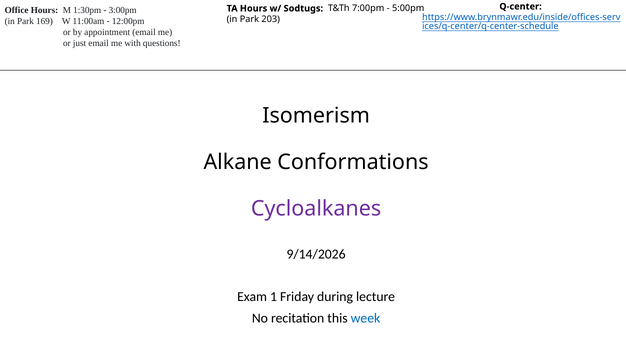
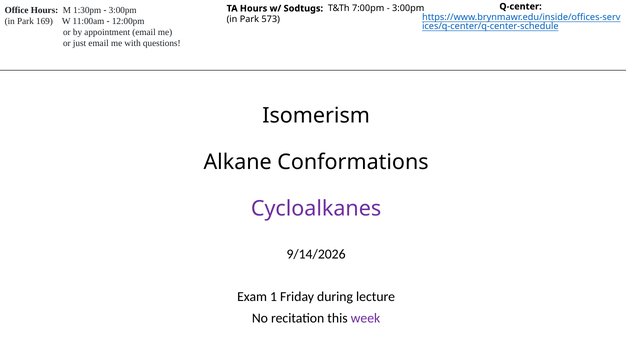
5:00pm: 5:00pm -> 3:00pm (408, 8)
203: 203 -> 573 (271, 19)
week colour: blue -> purple (365, 318)
